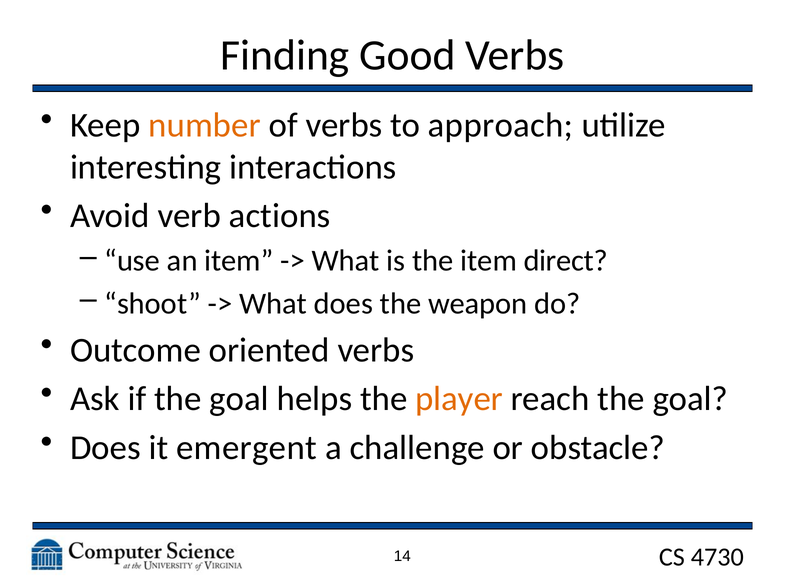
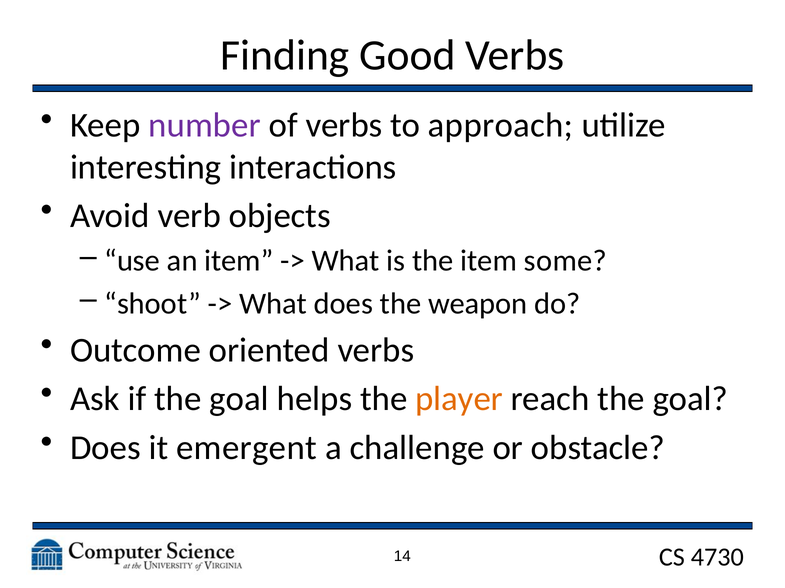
number colour: orange -> purple (205, 125)
actions: actions -> objects (280, 216)
direct: direct -> some (565, 261)
